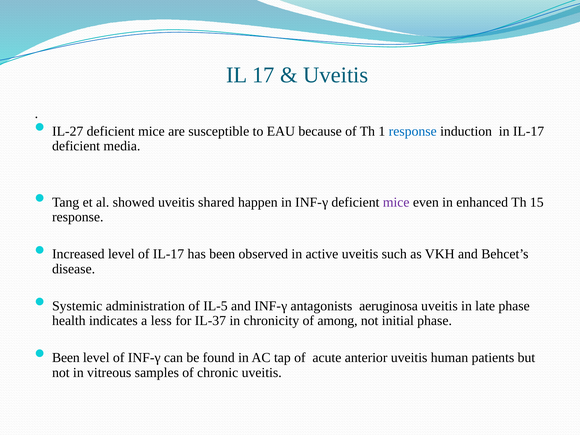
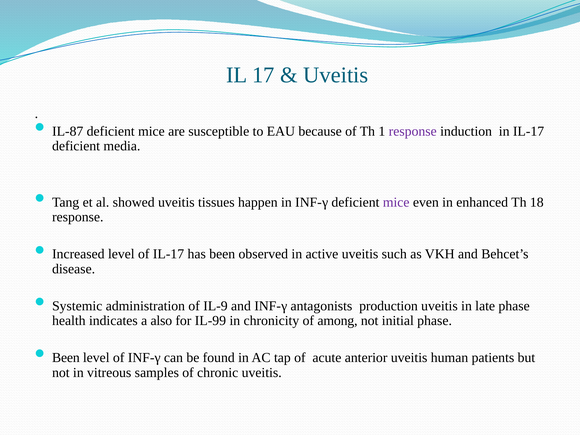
IL-27: IL-27 -> IL-87 (68, 131)
response colour: blue -> purple (413, 131)
shared: shared -> tissues (216, 202)
15: 15 -> 18 (537, 202)
IL-5: IL-5 -> IL-9 (215, 306)
aeruginosa: aeruginosa -> production (389, 306)
less: less -> also (161, 321)
IL-37: IL-37 -> IL-99 (210, 321)
